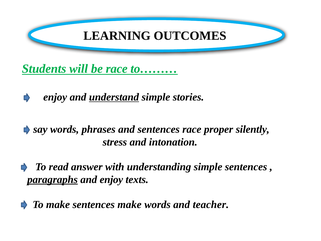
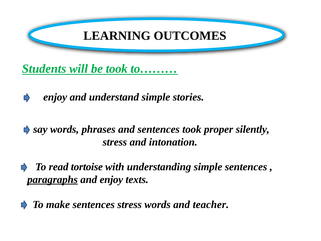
be race: race -> took (117, 69)
understand underline: present -> none (114, 97)
sentences race: race -> took (192, 129)
answer: answer -> tortoise (87, 167)
sentences make: make -> stress (130, 204)
